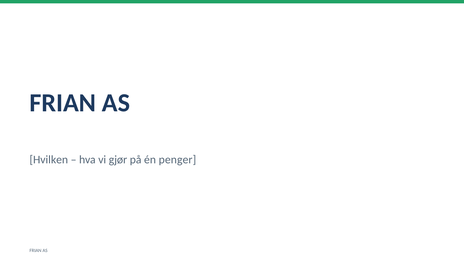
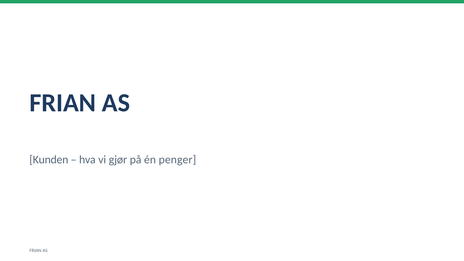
Hvilken: Hvilken -> Kunden (49, 160)
